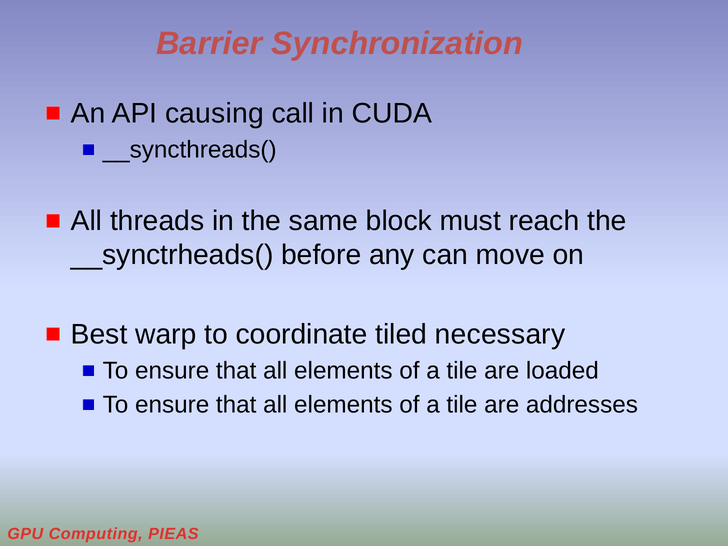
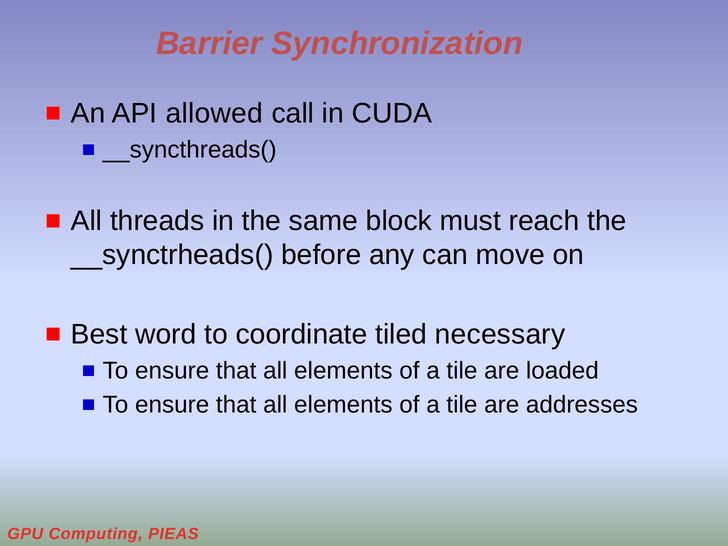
causing: causing -> allowed (214, 114)
warp: warp -> word (166, 334)
